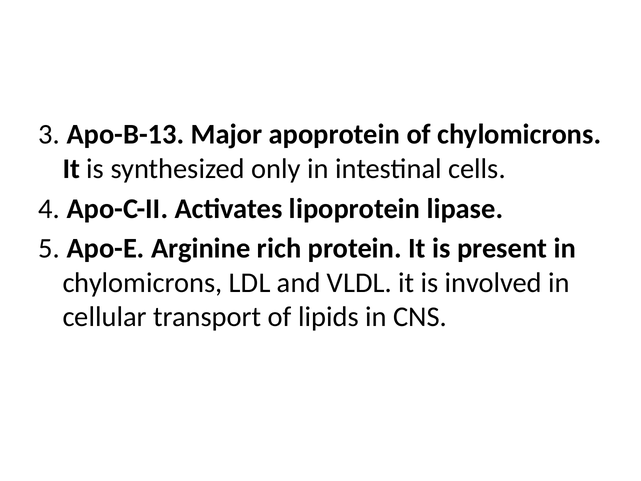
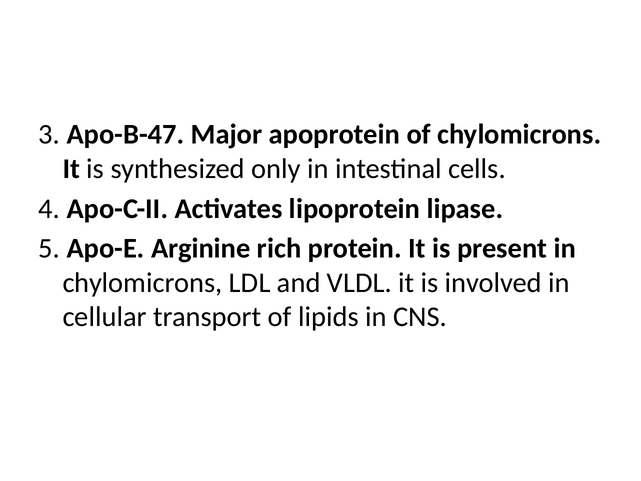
Apo-B-13: Apo-B-13 -> Apo-B-47 (125, 134)
